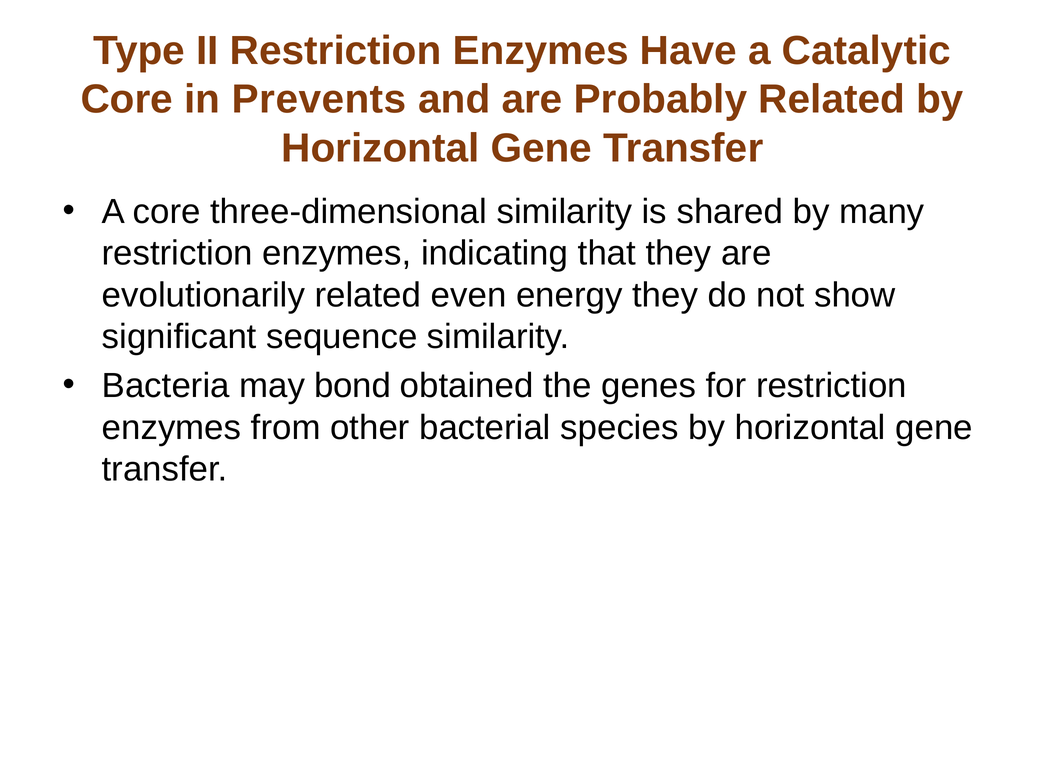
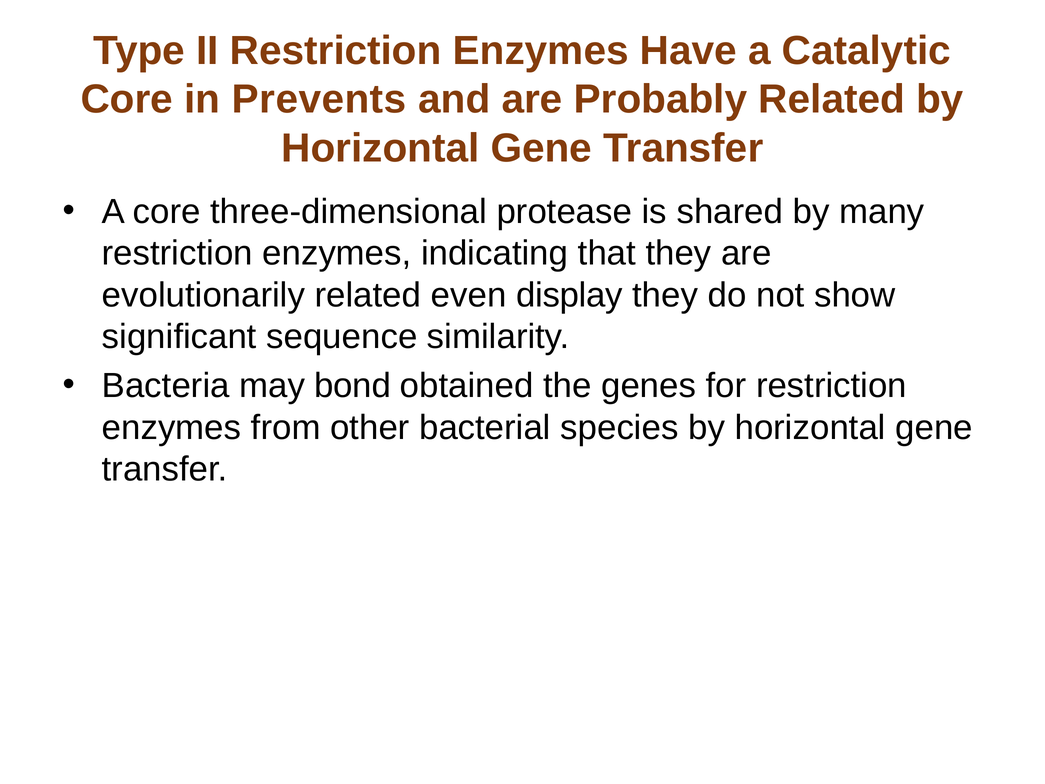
three-dimensional similarity: similarity -> protease (564, 211)
energy: energy -> display (569, 295)
